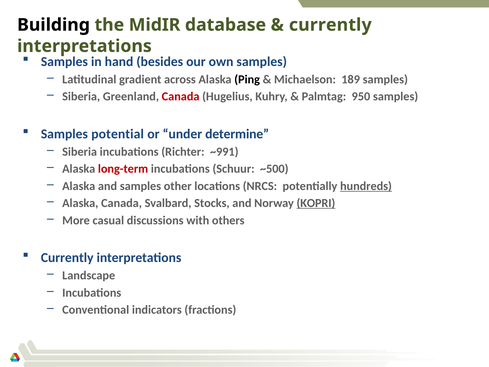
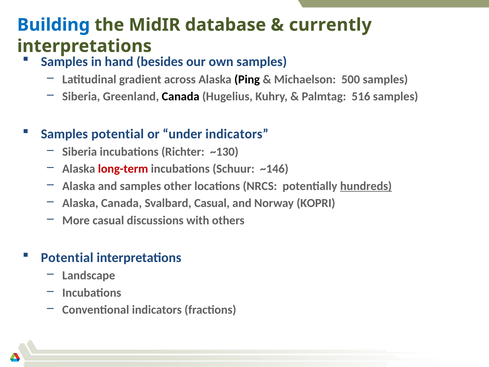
Building colour: black -> blue (54, 25)
189: 189 -> 500 (351, 79)
Canada colour: red -> black (181, 97)
950: 950 -> 516 (361, 97)
under determine: determine -> indicators (237, 134)
~991: ~991 -> ~130 (224, 152)
~500: ~500 -> ~146 (274, 169)
Svalbard Stocks: Stocks -> Casual (212, 203)
KOPRI underline: present -> none (316, 203)
Currently: Currently -> Potential (67, 257)
